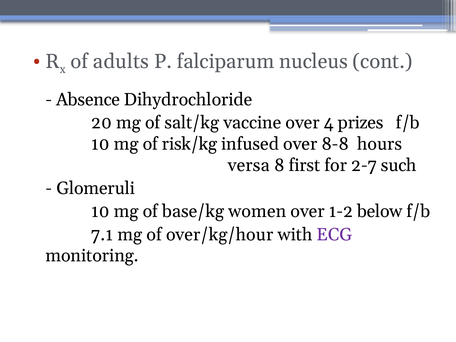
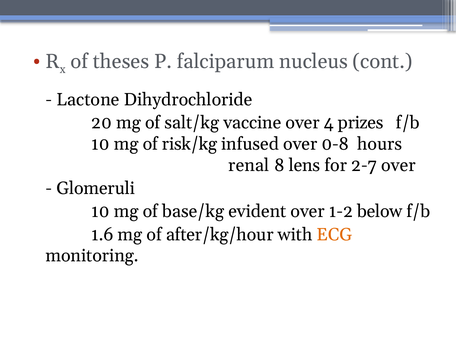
adults: adults -> theses (121, 61)
Absence: Absence -> Lactone (88, 100)
8-8: 8-8 -> 0-8 (335, 144)
versa: versa -> renal (249, 165)
first: first -> lens (305, 165)
2-7 such: such -> over (399, 165)
women: women -> evident (257, 211)
7.1: 7.1 -> 1.6 (102, 235)
over/kg/hour: over/kg/hour -> after/kg/hour (220, 235)
ECG colour: purple -> orange (335, 235)
